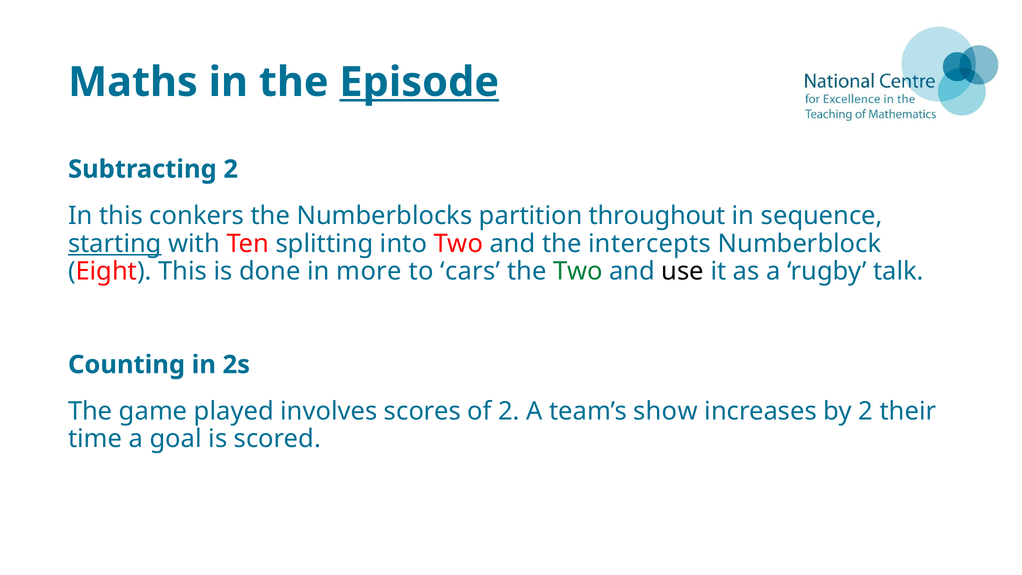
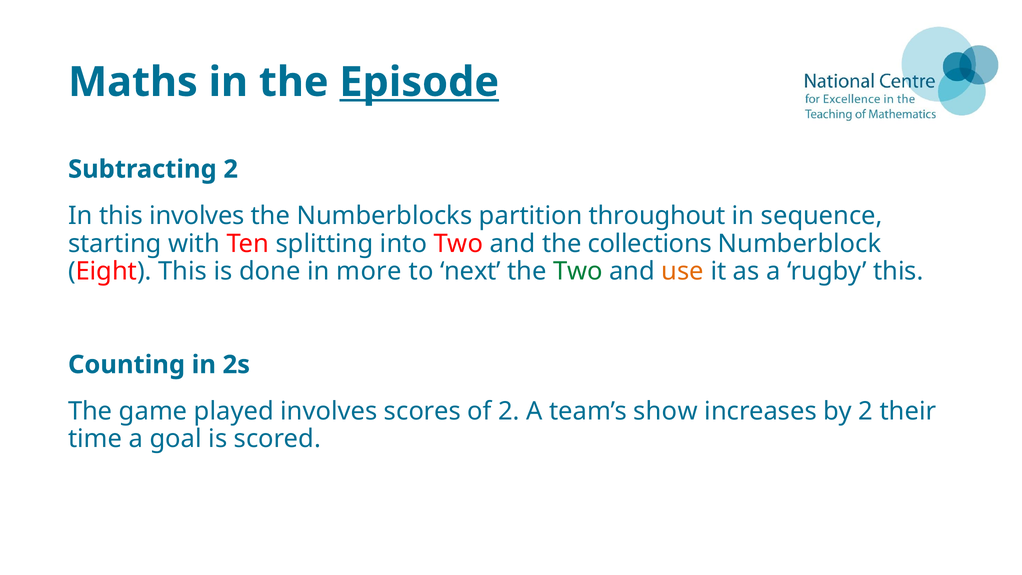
this conkers: conkers -> involves (197, 216)
starting underline: present -> none (115, 244)
intercepts: intercepts -> collections (650, 244)
cars: cars -> next (470, 271)
use colour: black -> orange (683, 271)
rugby talk: talk -> this (898, 271)
